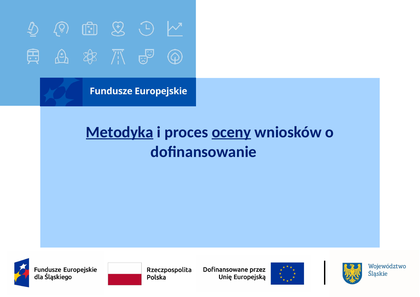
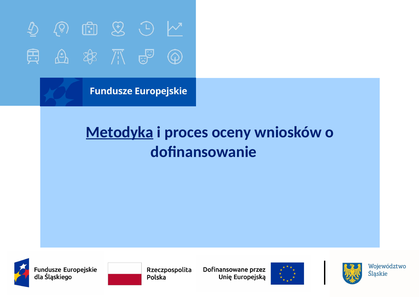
oceny underline: present -> none (231, 132)
